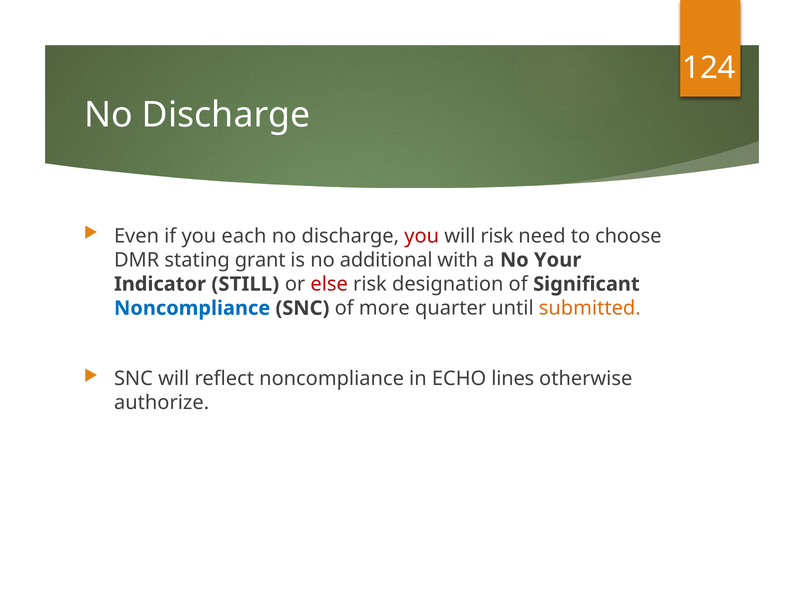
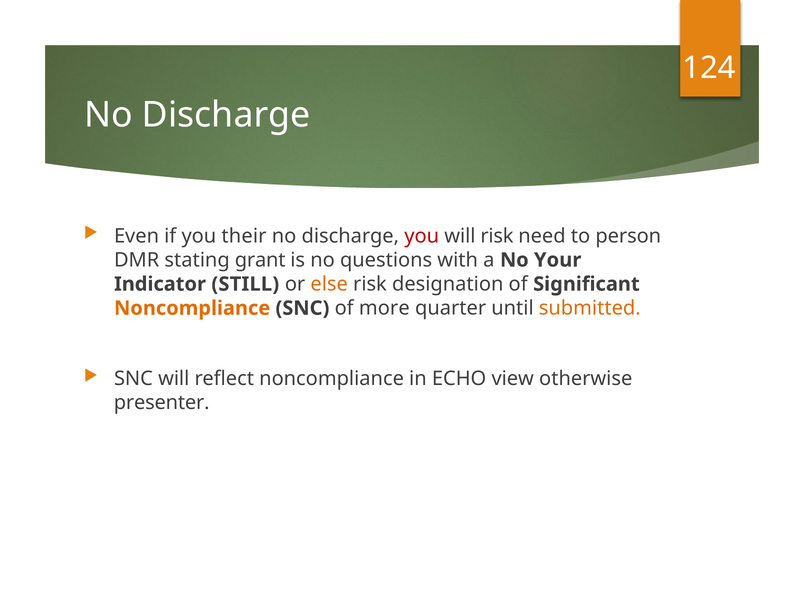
each: each -> their (244, 236)
choose: choose -> person (628, 236)
additional: additional -> questions (386, 260)
else colour: red -> orange (329, 284)
Noncompliance colour: blue -> orange (192, 308)
lines: lines -> view (513, 379)
authorize: authorize -> presenter (162, 403)
